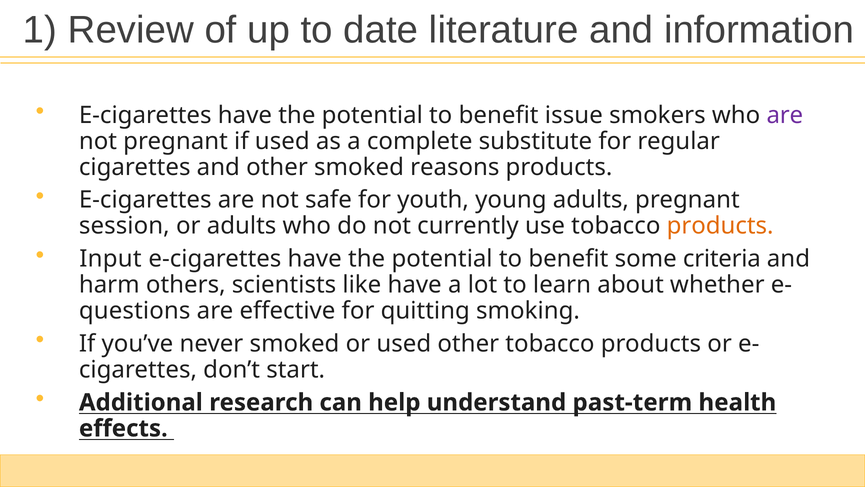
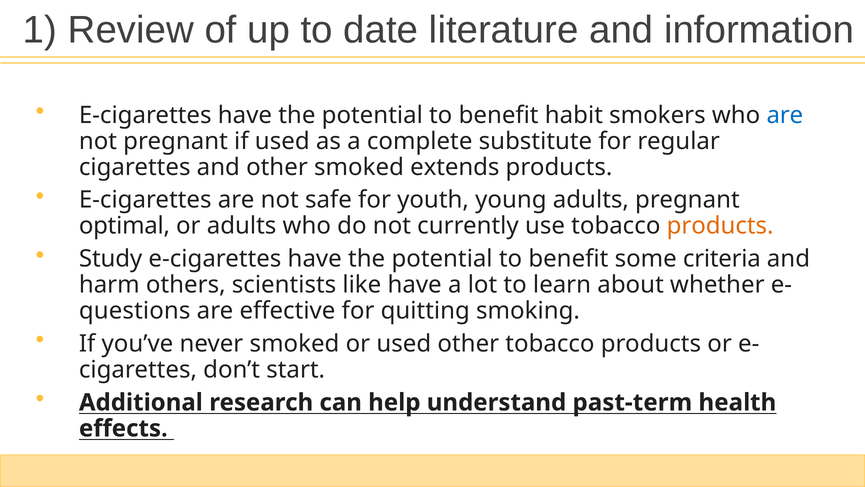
issue: issue -> habit (574, 115)
are colour: purple -> blue (785, 115)
reasons: reasons -> extends (455, 167)
session: session -> optimal (124, 226)
Input: Input -> Study (111, 259)
